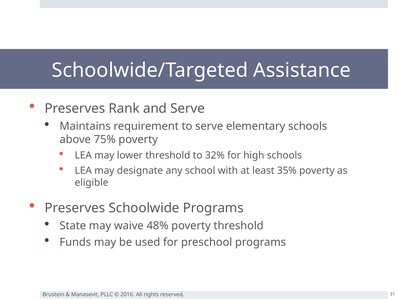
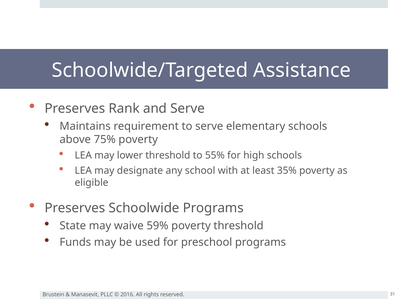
32%: 32% -> 55% (215, 155)
48%: 48% -> 59% (157, 225)
